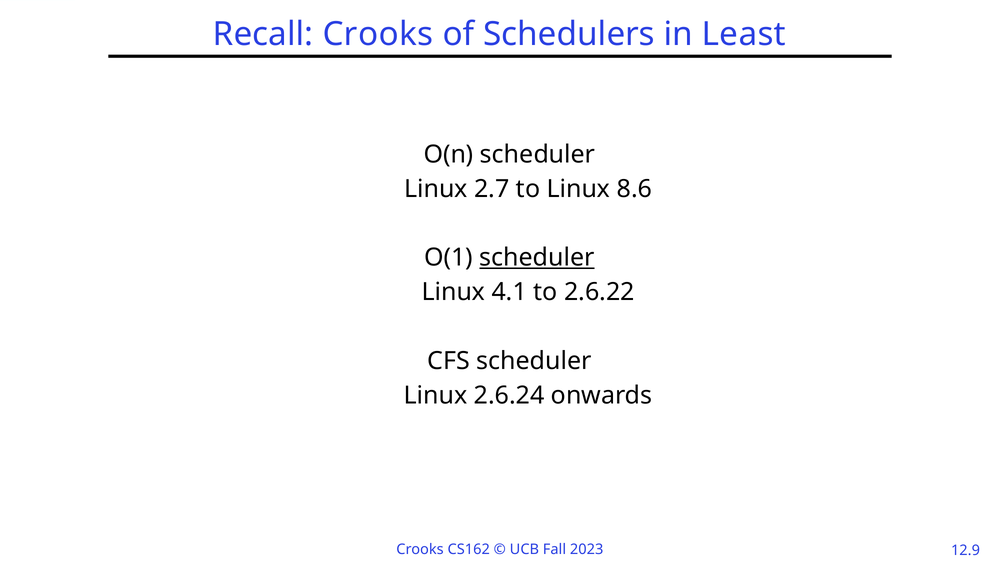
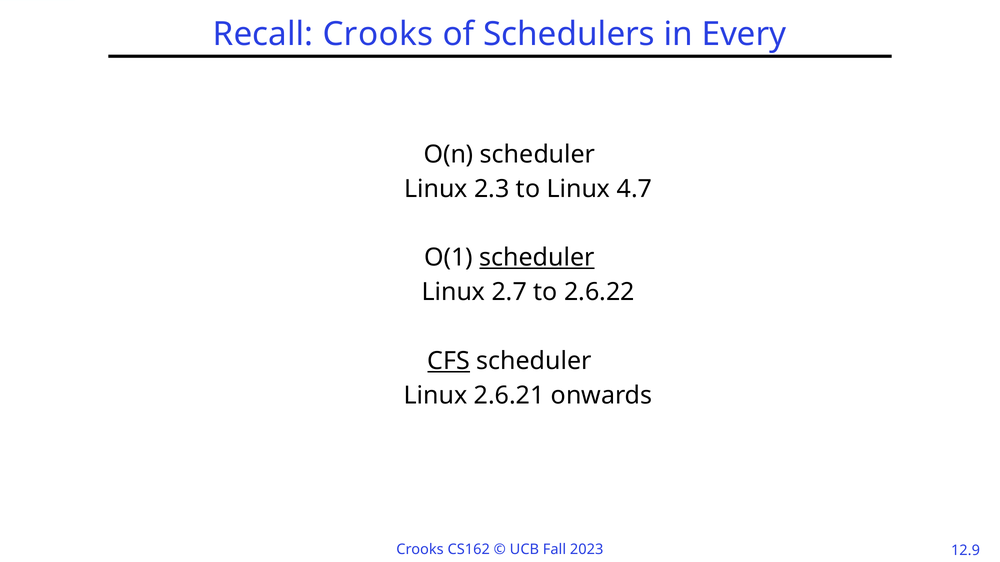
Least: Least -> Every (744, 34)
2.7: 2.7 -> 2.3 (492, 189)
8.6: 8.6 -> 4.7 (634, 189)
4.1: 4.1 -> 2.7 (509, 292)
CFS underline: none -> present (449, 361)
2.6.24: 2.6.24 -> 2.6.21 (509, 396)
